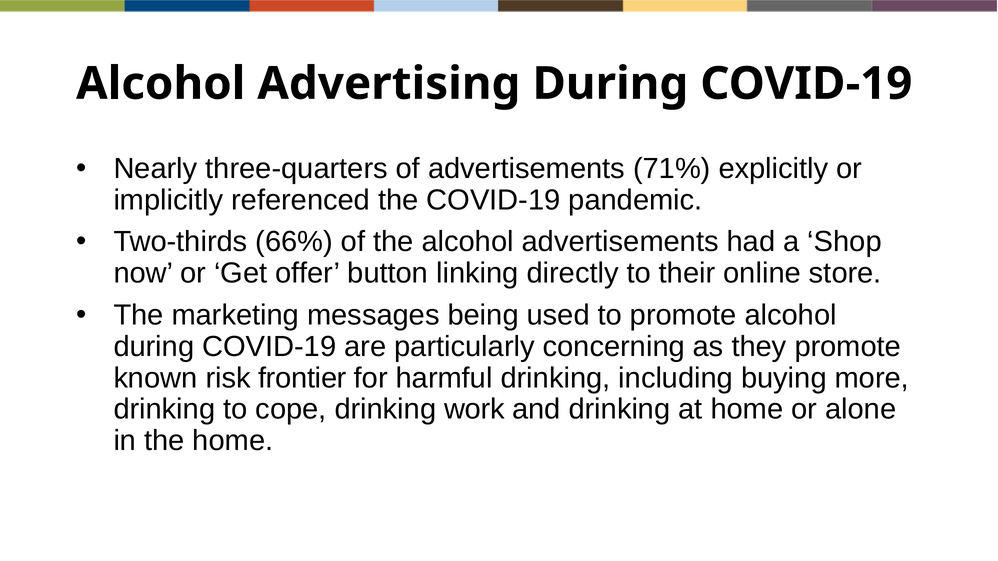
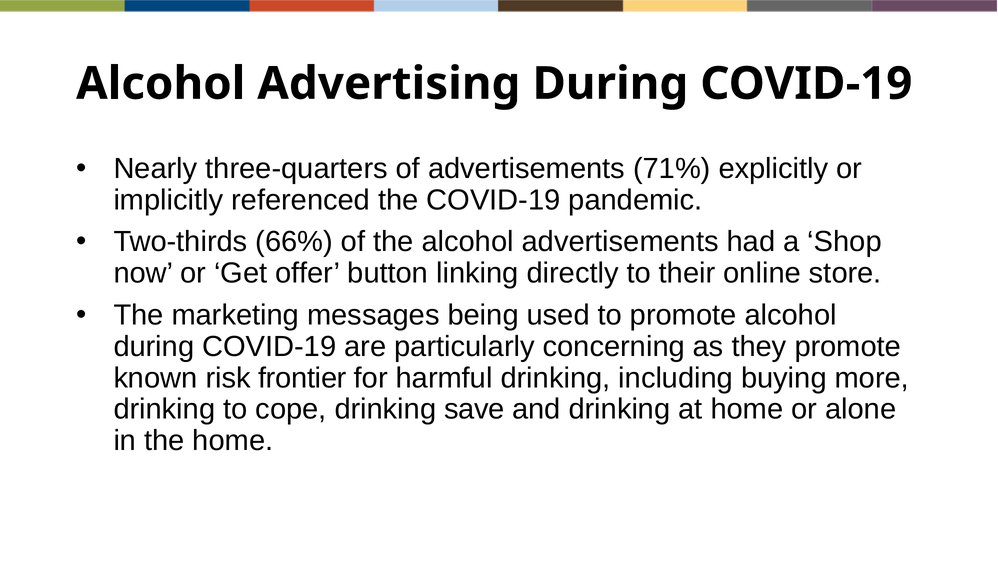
work: work -> save (474, 410)
